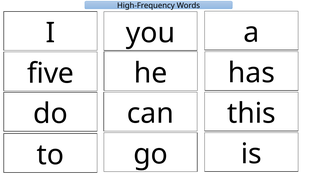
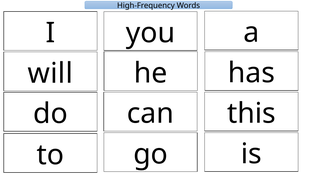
five: five -> will (50, 73)
